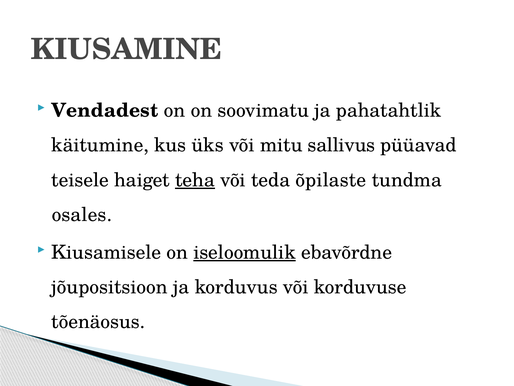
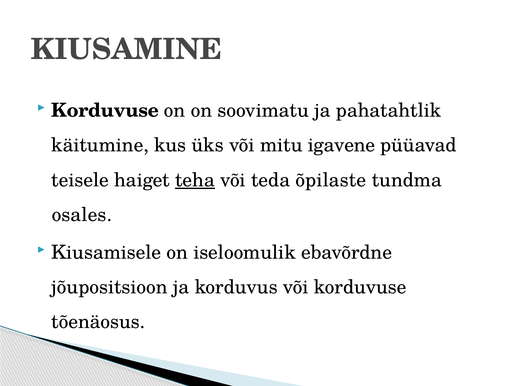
Vendadest: Vendadest -> Korduvuse (105, 110)
sallivus: sallivus -> igavene (341, 145)
iseloomulik underline: present -> none (245, 252)
